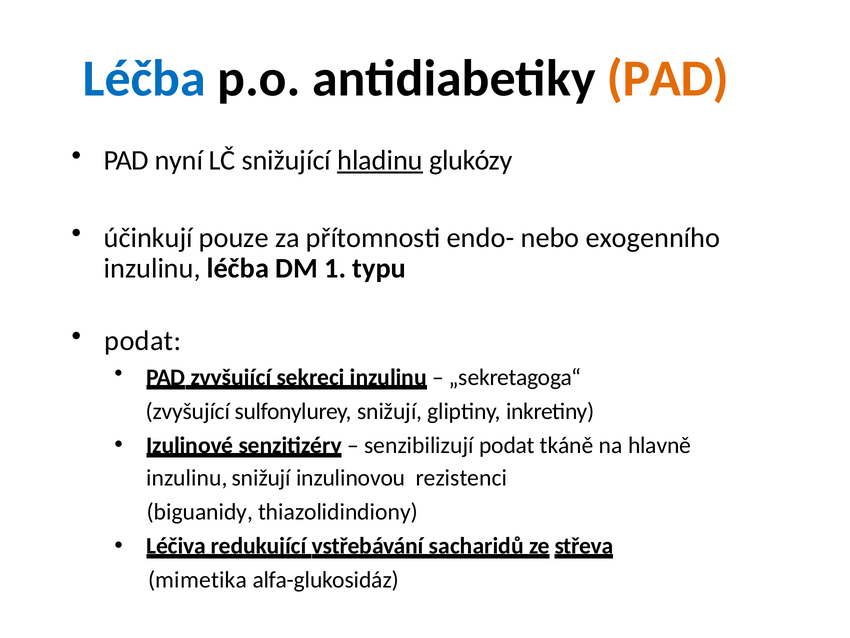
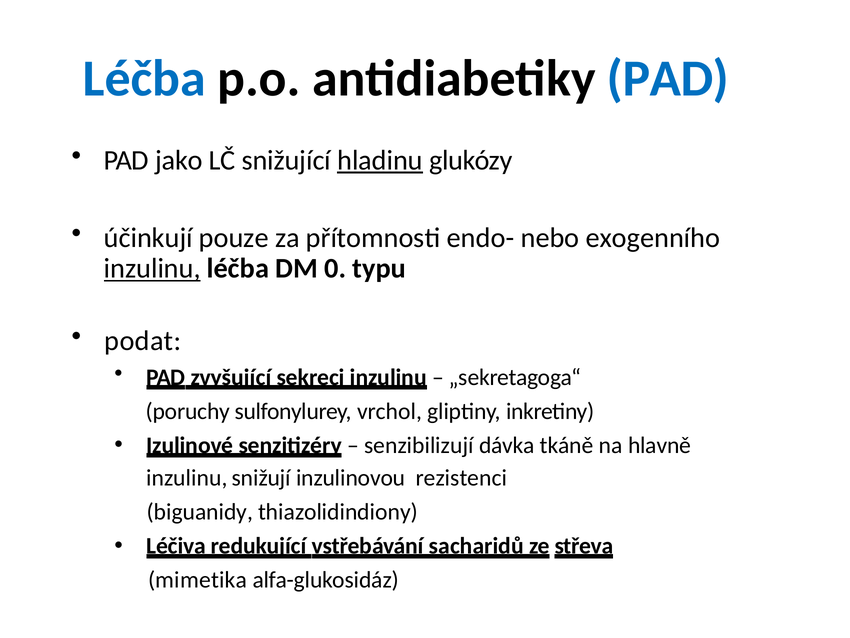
PAD colour: orange -> blue (668, 78)
nyní: nyní -> jako (179, 160)
inzulinu underline: none -> present (152, 268)
1: 1 -> 0 (335, 268)
zvyšující: zvyšující -> poruchy (188, 411)
sulfonylurey snižují: snižují -> vrchol (390, 411)
senzibilizují podat: podat -> dávka (507, 445)
